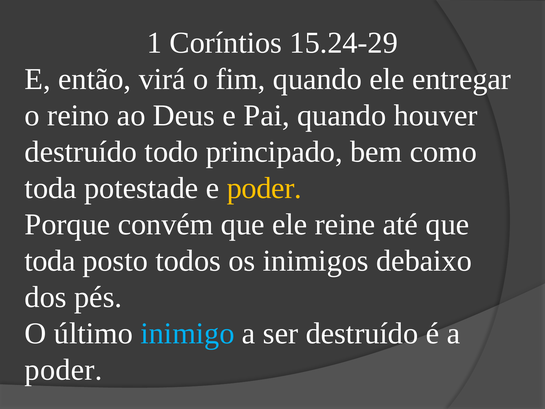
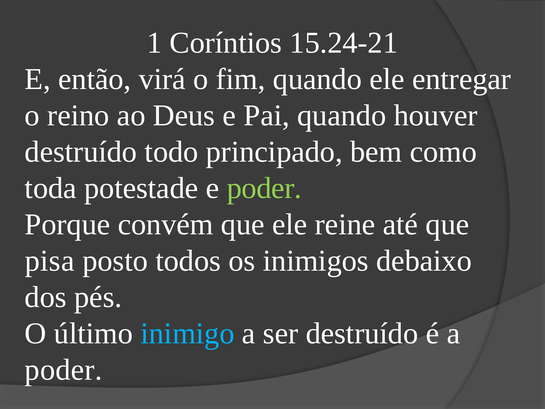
15.24-29: 15.24-29 -> 15.24-21 (344, 43)
poder colour: yellow -> light green (264, 188)
toda: toda -> pisa (50, 261)
